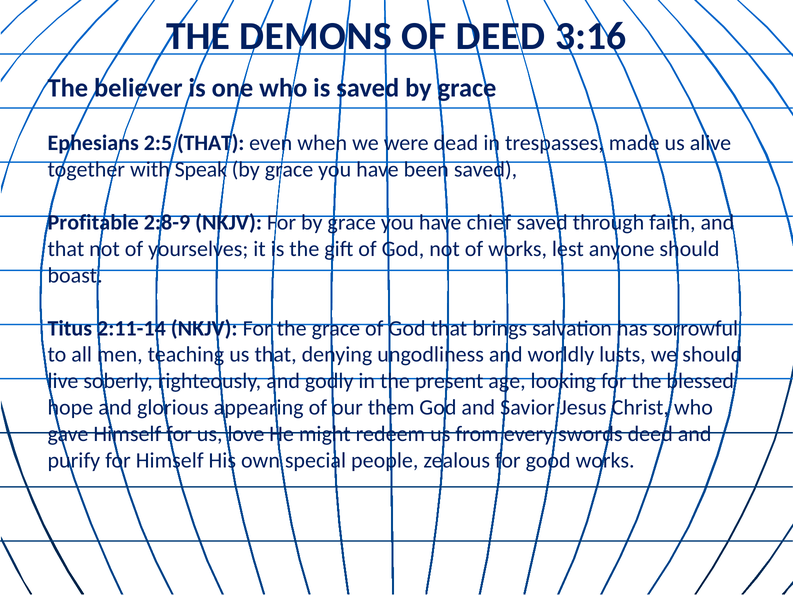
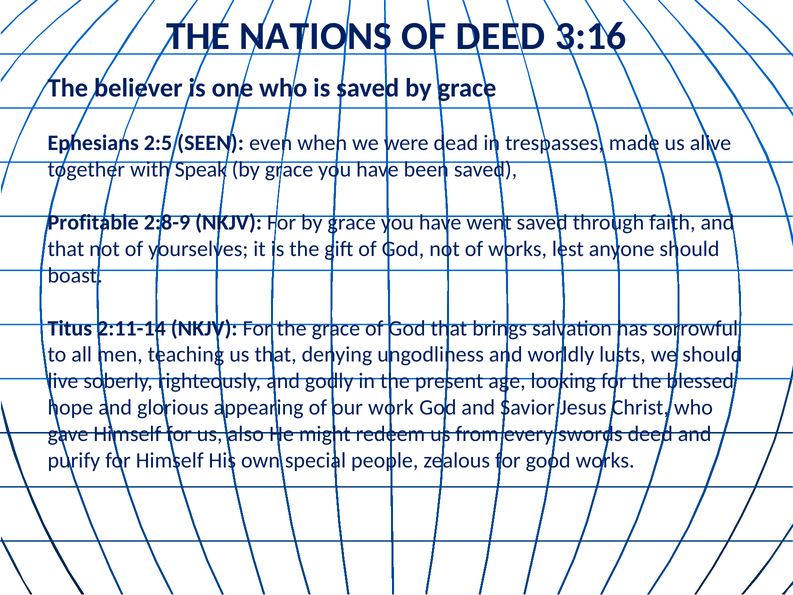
DEMONS: DEMONS -> NATIONS (316, 36)
2:5 THAT: THAT -> SEEN (211, 143)
chief: chief -> went (489, 222)
them: them -> work (391, 407)
love: love -> also (246, 434)
